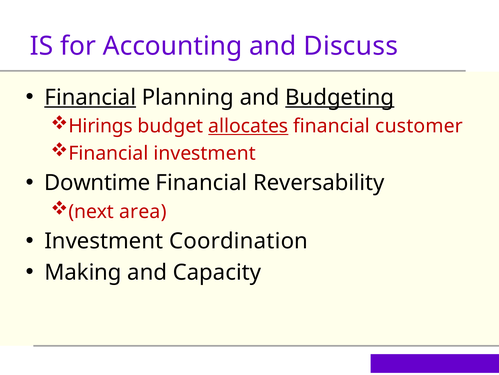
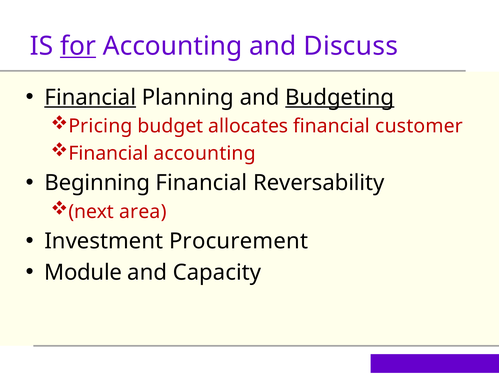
for underline: none -> present (78, 46)
Hirings: Hirings -> Pricing (100, 126)
allocates underline: present -> none (248, 126)
Financial investment: investment -> accounting (205, 153)
Downtime: Downtime -> Beginning (97, 183)
Coordination: Coordination -> Procurement (239, 241)
Making: Making -> Module (83, 272)
